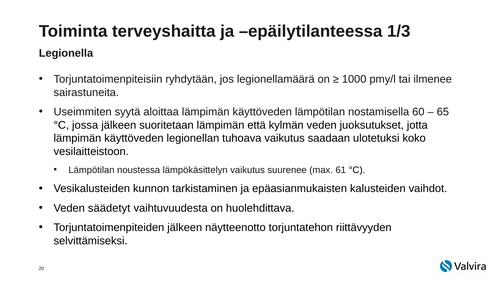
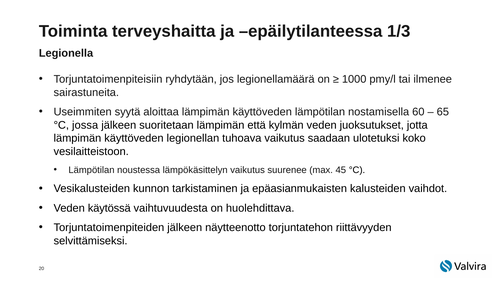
61: 61 -> 45 (341, 170)
säädetyt: säädetyt -> käytössä (109, 208)
